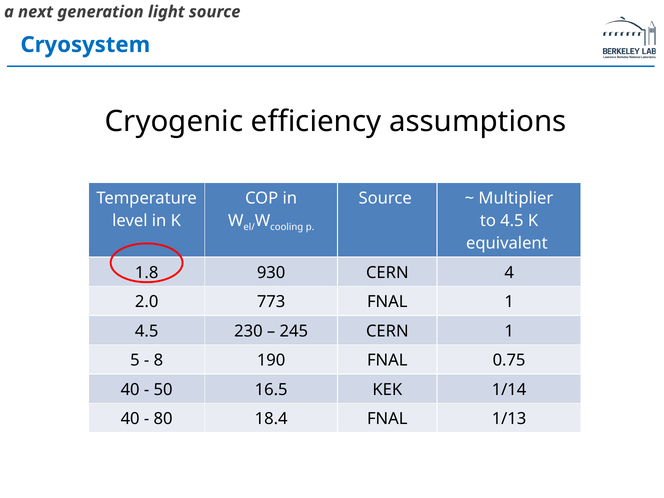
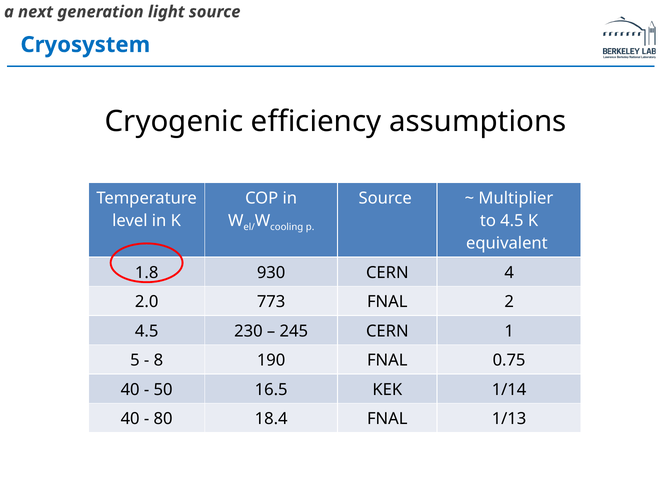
FNAL 1: 1 -> 2 (509, 302)
